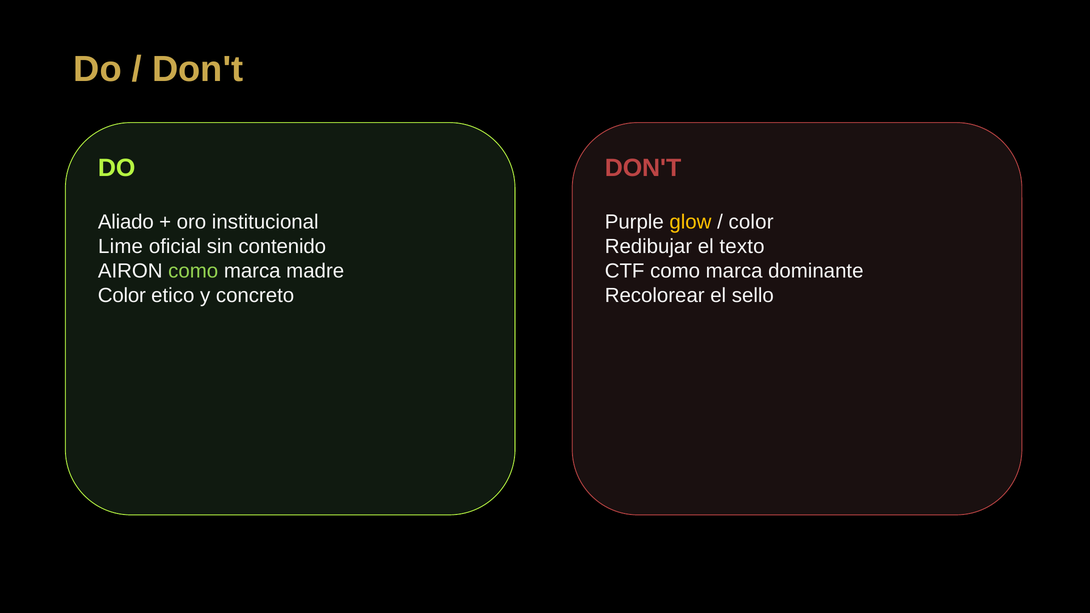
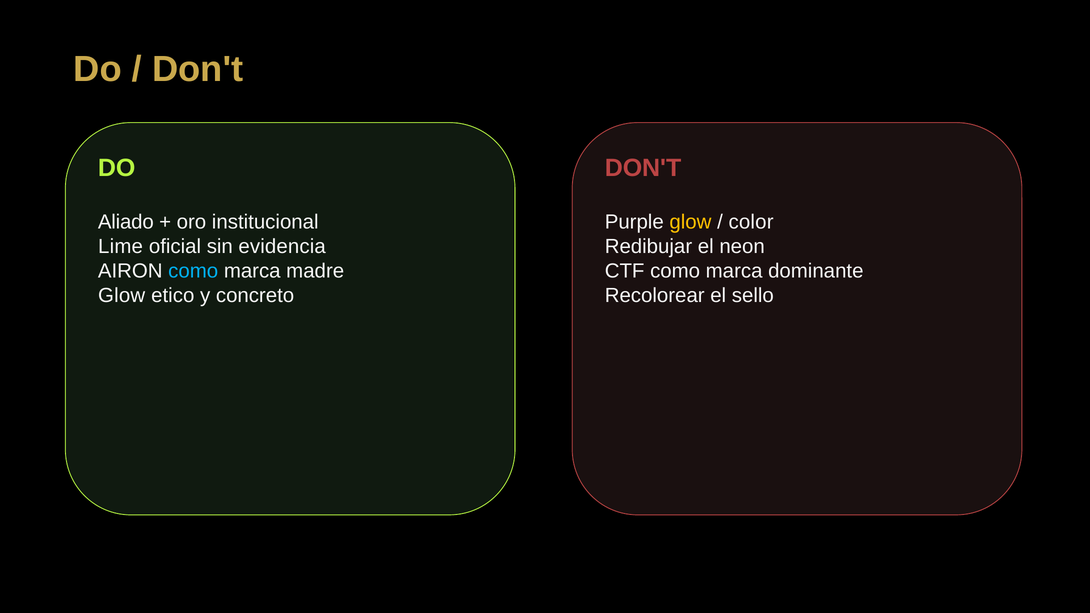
contenido: contenido -> evidencia (282, 247)
texto: texto -> neon (742, 247)
como colour: light green -> light blue (193, 271)
Color: Color -> Glow (122, 296)
